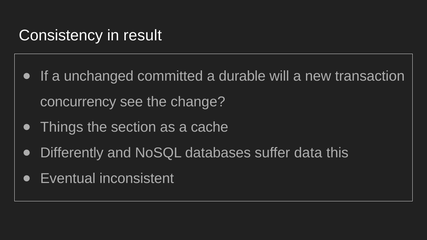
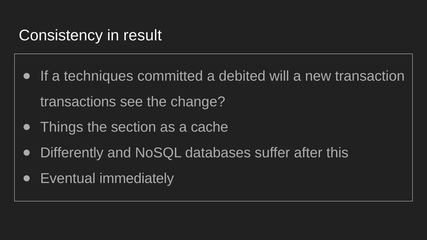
unchanged: unchanged -> techniques (99, 76)
durable: durable -> debited (242, 76)
concurrency: concurrency -> transactions (78, 102)
data: data -> after (308, 153)
inconsistent: inconsistent -> immediately (137, 179)
